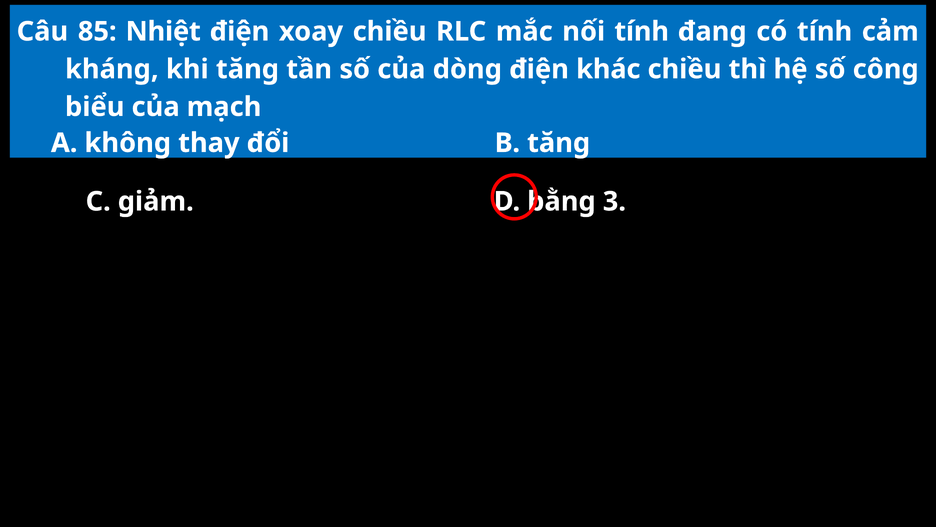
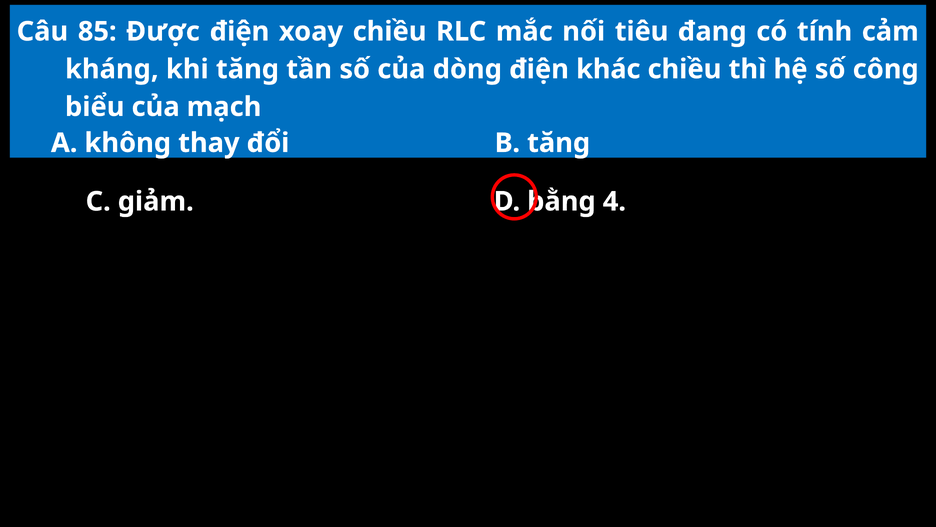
Nhiệt: Nhiệt -> Được (163, 32)
nối tính: tính -> tiêu (642, 32)
3: 3 -> 4 (614, 201)
